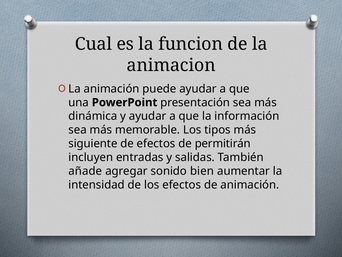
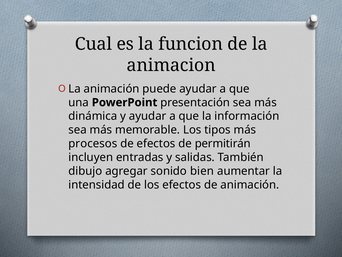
siguiente: siguiente -> procesos (93, 143)
añade: añade -> dibujo (85, 171)
